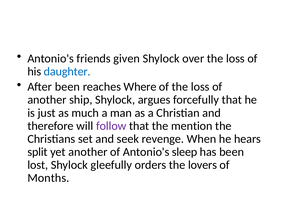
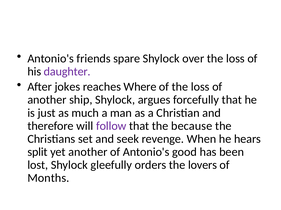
given: given -> spare (127, 59)
daughter colour: blue -> purple (67, 72)
After been: been -> jokes (67, 87)
mention: mention -> because (192, 126)
sleep: sleep -> good (185, 152)
